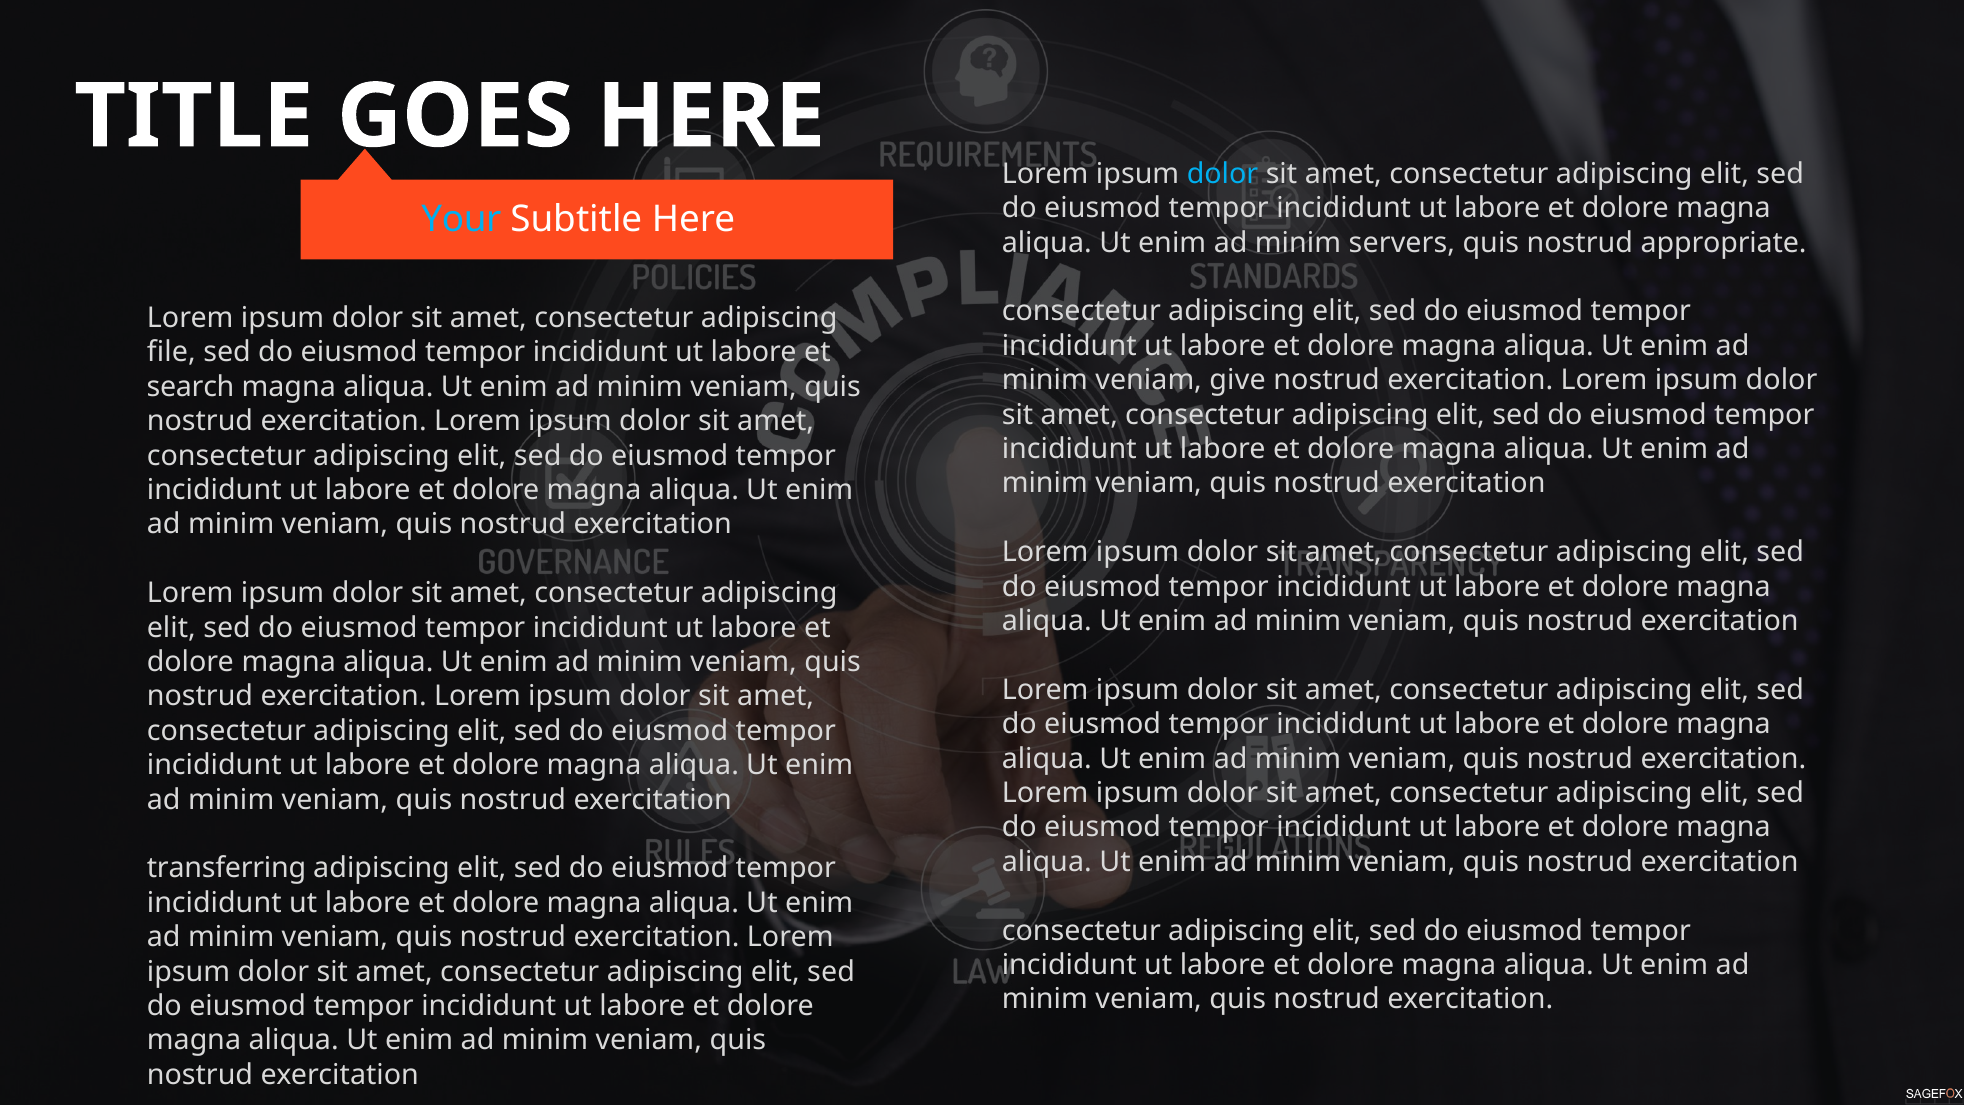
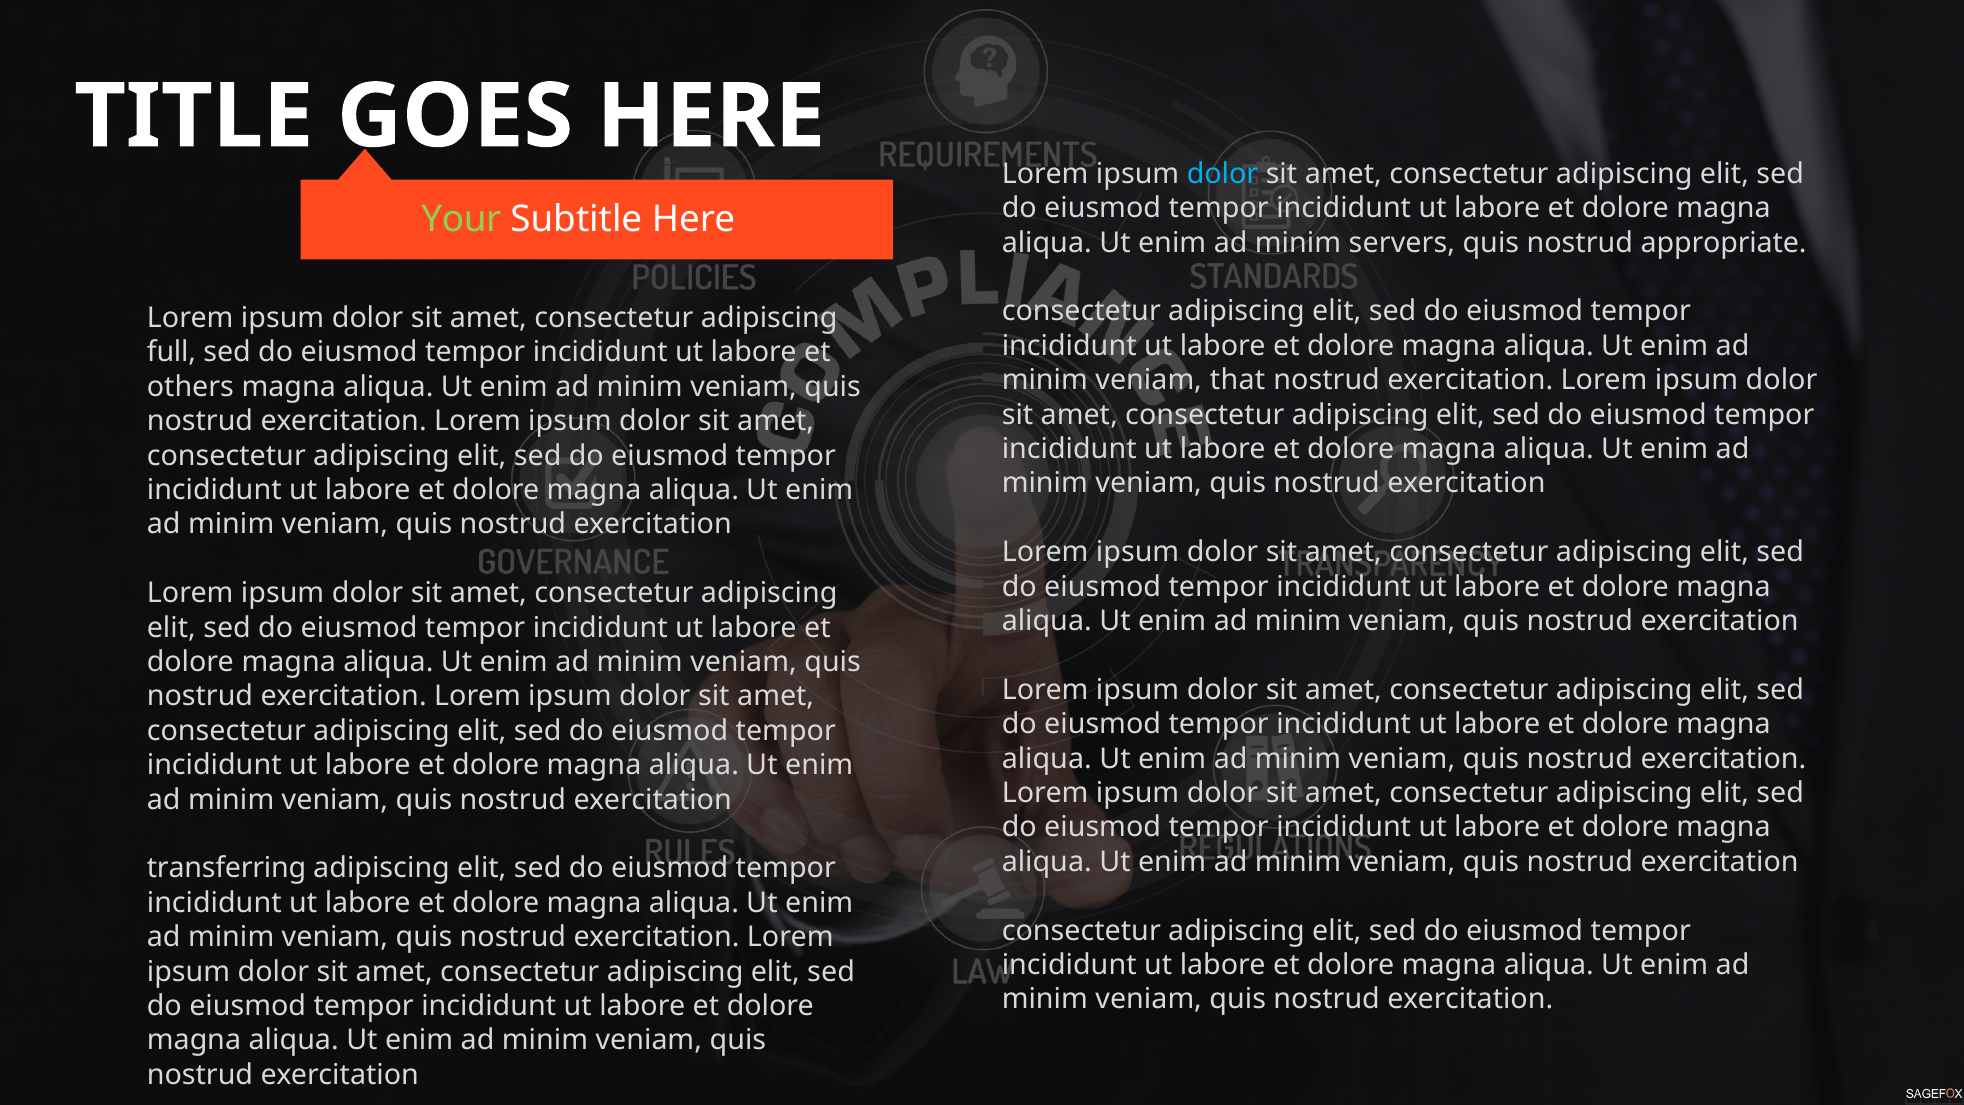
Your colour: light blue -> light green (461, 220)
file: file -> full (171, 352)
give: give -> that (1238, 380)
search: search -> others (190, 387)
